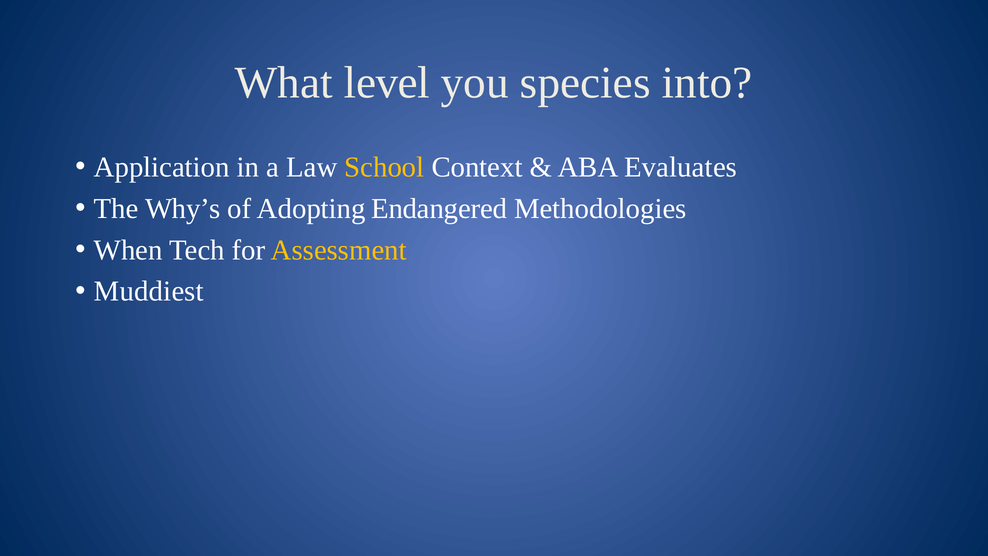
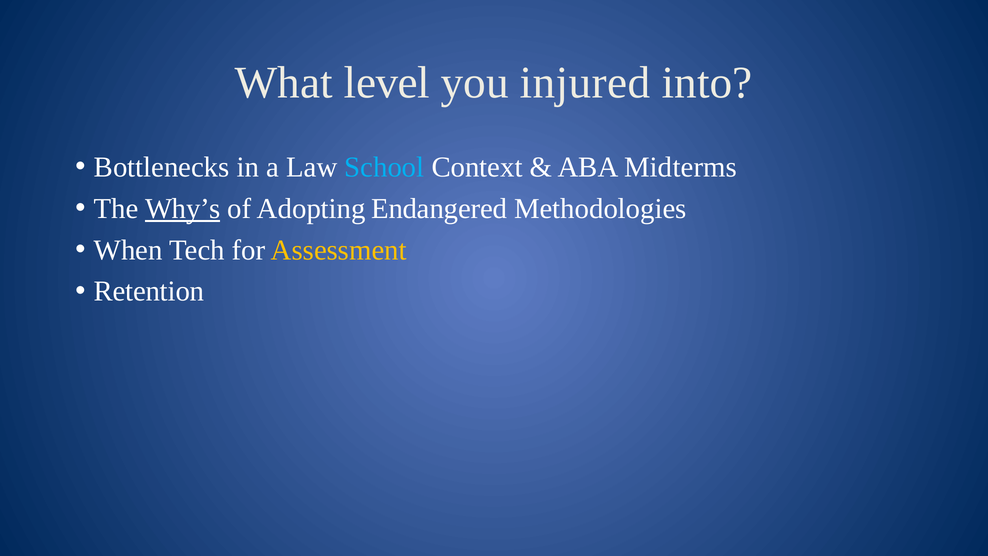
species: species -> injured (585, 83)
Application: Application -> Bottlenecks (162, 167)
School colour: yellow -> light blue (384, 167)
Evaluates: Evaluates -> Midterms (681, 167)
Why’s underline: none -> present (183, 208)
Muddiest: Muddiest -> Retention (149, 291)
